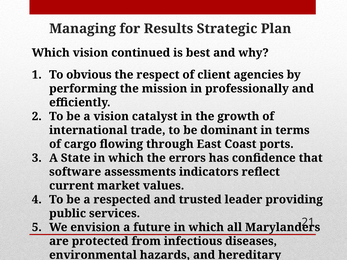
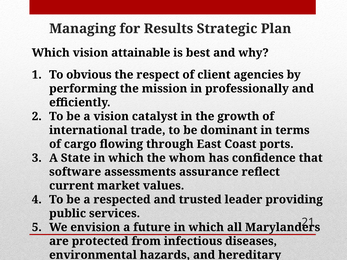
continued: continued -> attainable (141, 53)
errors: errors -> whom (187, 158)
indicators: indicators -> assurance (209, 172)
